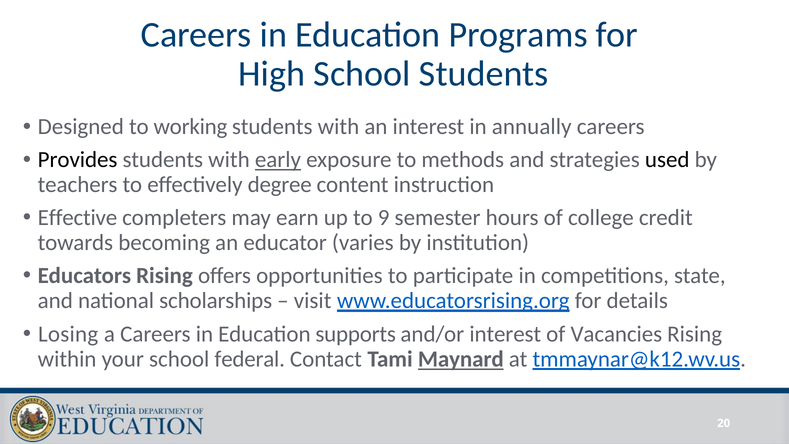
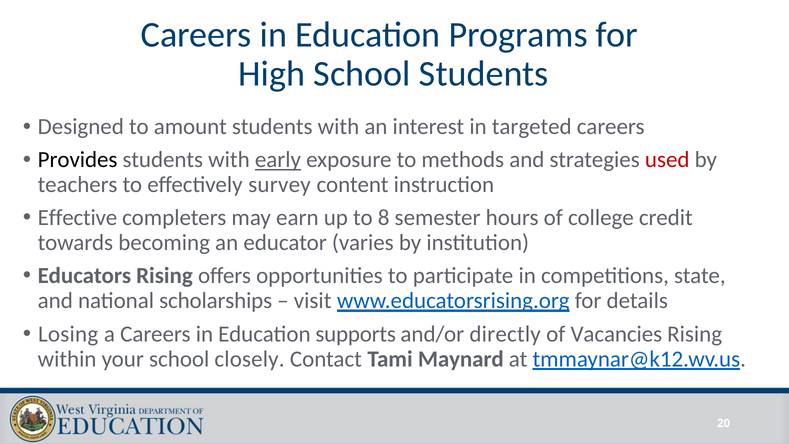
working: working -> amount (190, 127)
annually: annually -> targeted (532, 127)
used colour: black -> red (667, 160)
degree: degree -> survey (279, 185)
9: 9 -> 8 (384, 218)
and/or interest: interest -> directly (505, 334)
federal: federal -> closely (250, 359)
Maynard underline: present -> none (461, 359)
